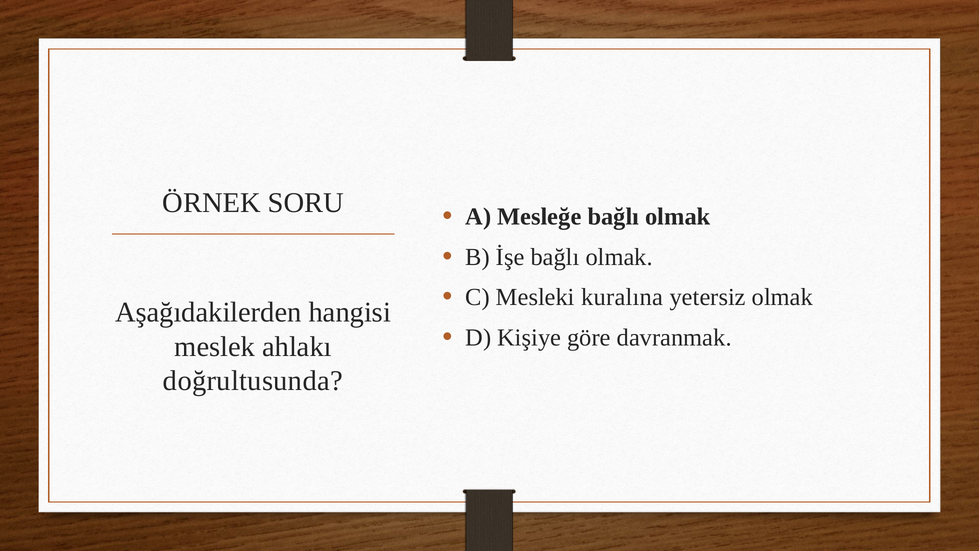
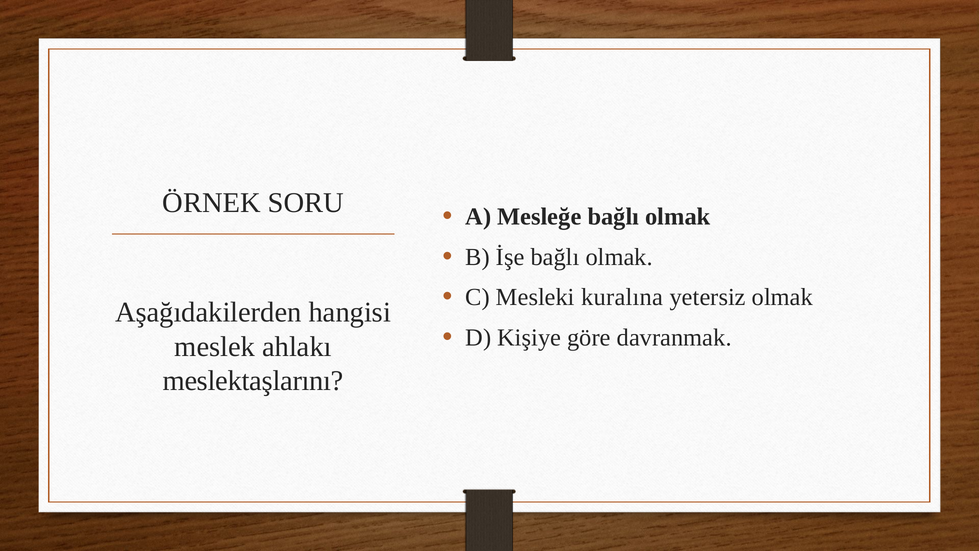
doğrultusunda: doğrultusunda -> meslektaşlarını (253, 381)
